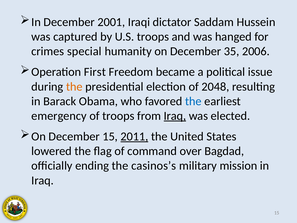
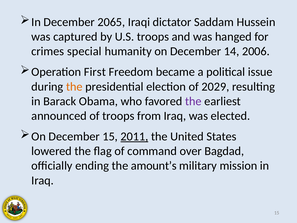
2001: 2001 -> 2065 (111, 22)
35: 35 -> 14 (232, 51)
2048: 2048 -> 2029 (215, 86)
the colour: blue -> purple (193, 101)
emergency: emergency -> announced (59, 116)
Iraq underline: present -> none (175, 116)
casinos’s: casinos’s -> amount’s (154, 166)
